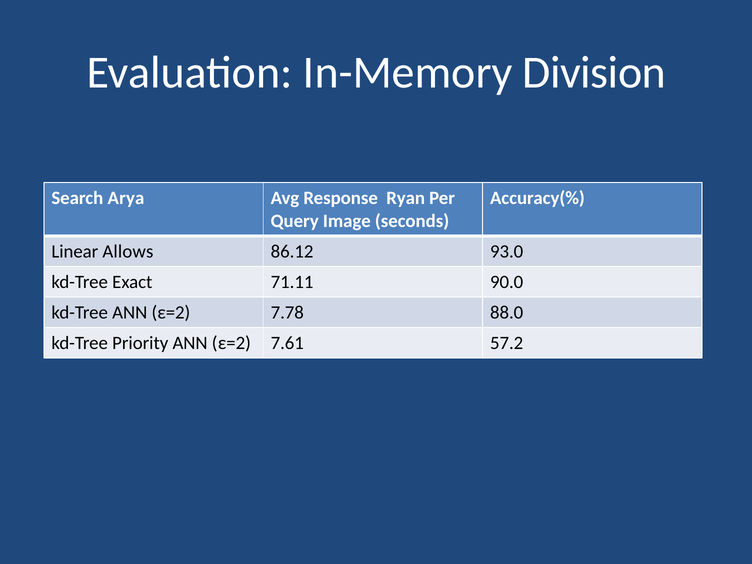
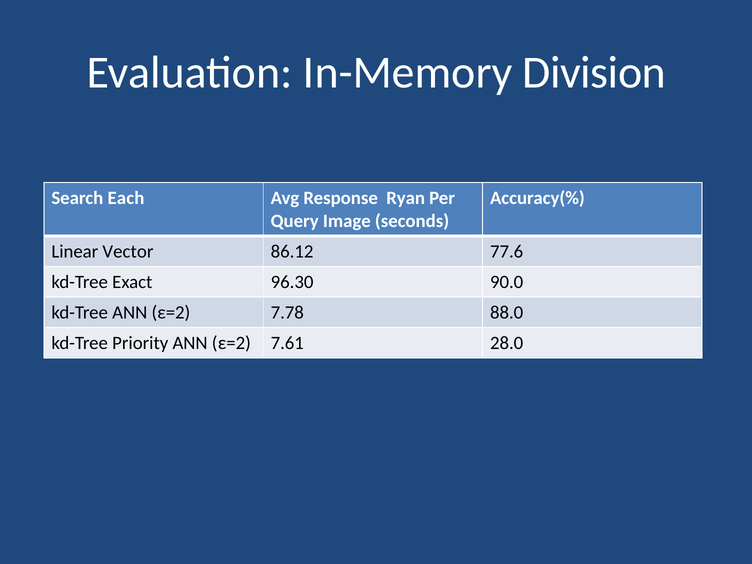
Arya: Arya -> Each (126, 198)
Allows: Allows -> Vector (128, 251)
93.0: 93.0 -> 77.6 (507, 251)
71.11: 71.11 -> 96.30 (292, 282)
57.2: 57.2 -> 28.0 (507, 343)
